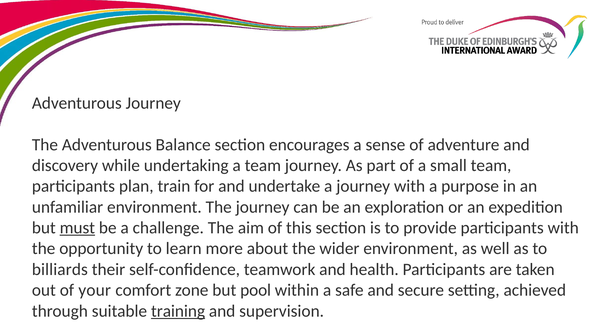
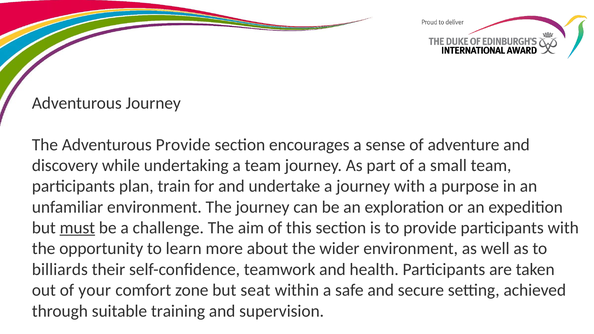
Adventurous Balance: Balance -> Provide (183, 145)
pool: pool -> seat (255, 290)
training underline: present -> none (178, 311)
